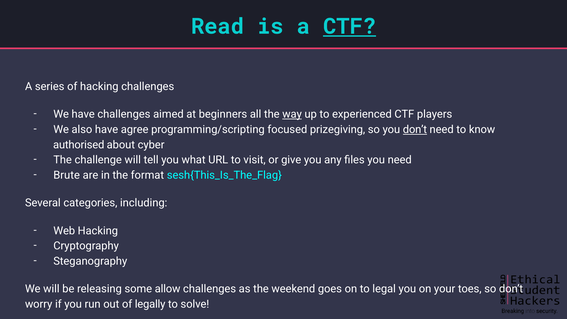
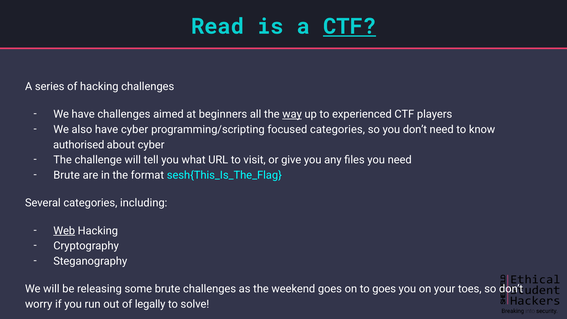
have agree: agree -> cyber (135, 129)
focused prizegiving: prizegiving -> categories (337, 129)
don’t underline: present -> none (415, 129)
Web underline: none -> present (64, 231)
some allow: allow -> brute (168, 289)
to legal: legal -> goes (384, 289)
